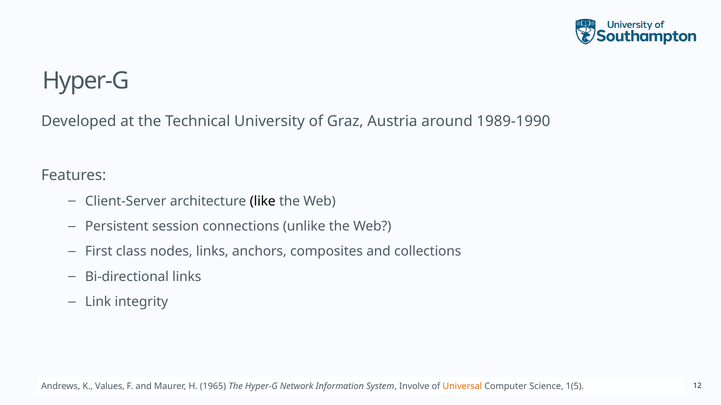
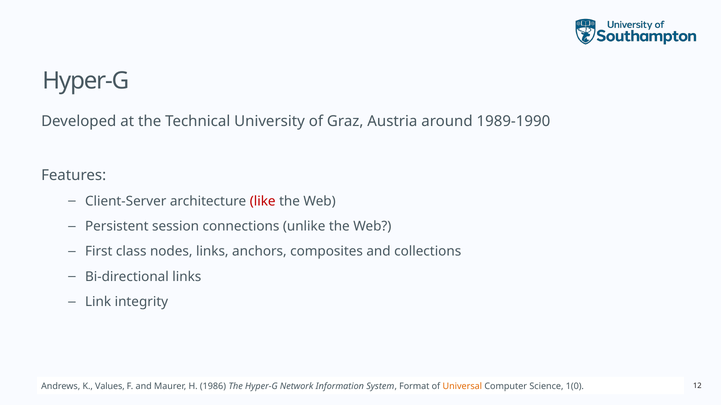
like colour: black -> red (263, 201)
1965: 1965 -> 1986 (213, 387)
Involve: Involve -> Format (414, 387)
1(5: 1(5 -> 1(0 (575, 387)
